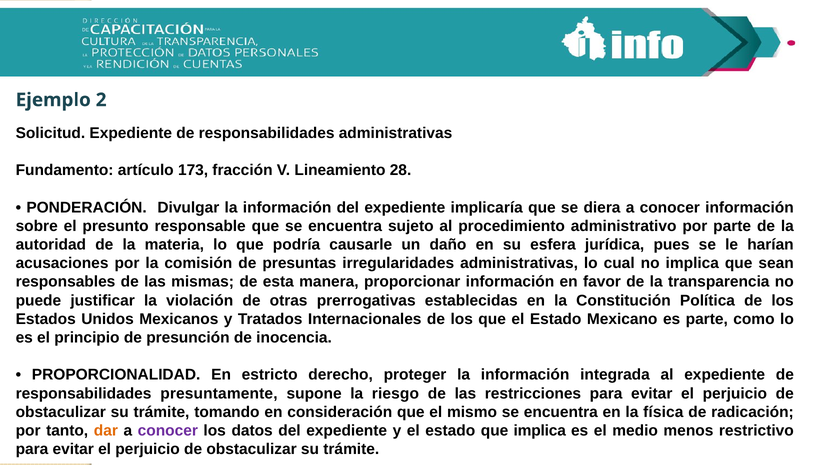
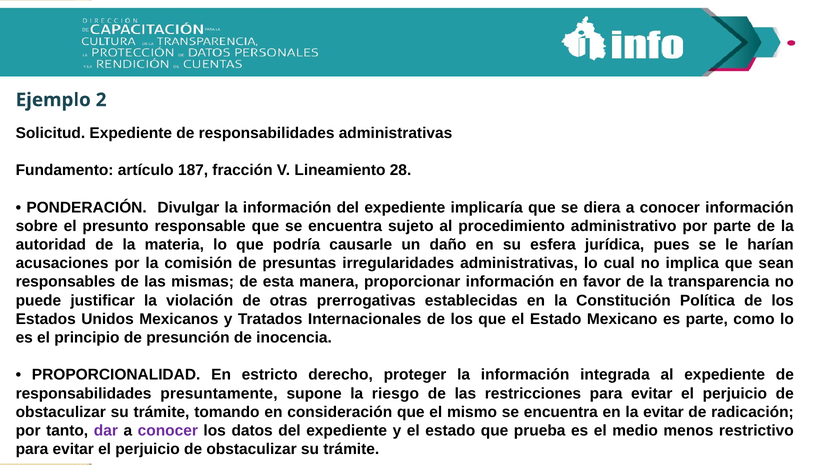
173: 173 -> 187 (193, 170)
la física: física -> evitar (663, 412)
dar colour: orange -> purple (106, 430)
que implica: implica -> prueba (540, 430)
